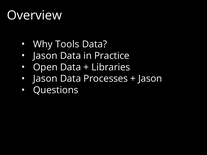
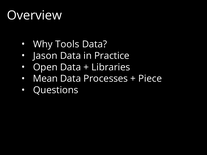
Jason: Jason -> Mean (45, 79)
Jason: Jason -> Piece (150, 79)
